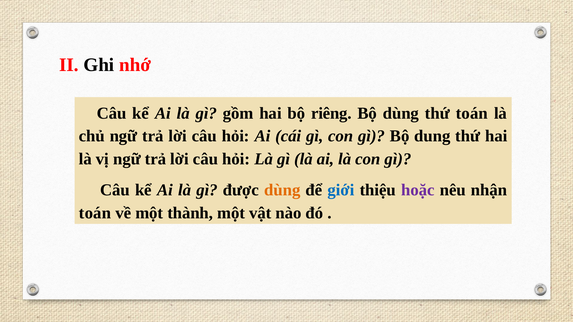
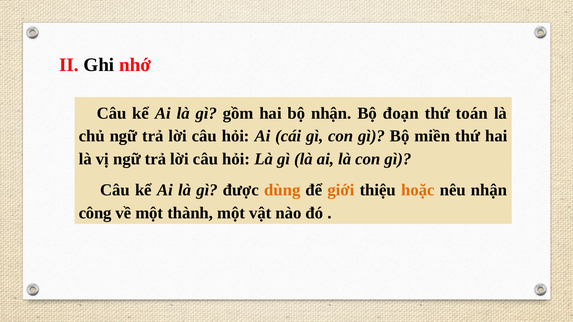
bộ riêng: riêng -> nhận (331, 113)
Bộ dùng: dùng -> đoạn (401, 113)
dung: dung -> miền (432, 136)
giới colour: blue -> orange (341, 190)
hoặc colour: purple -> orange (418, 190)
toán: toán -> công (95, 213)
